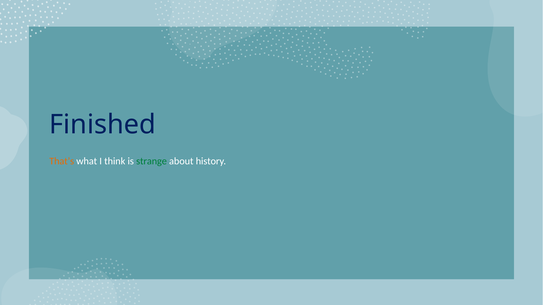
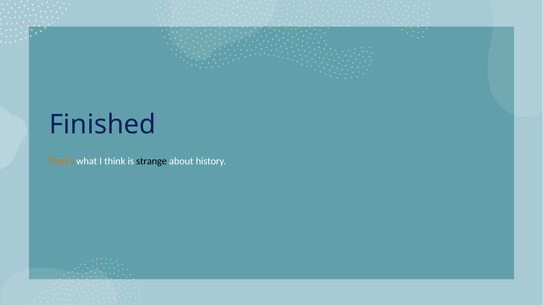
strange colour: green -> black (152, 161)
